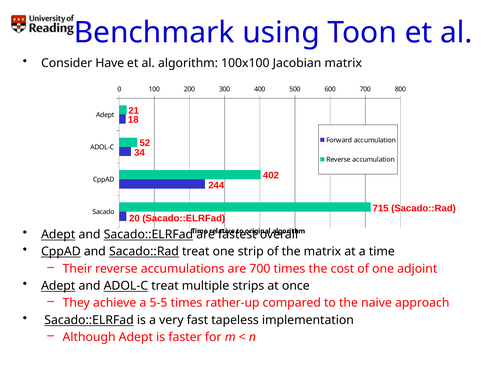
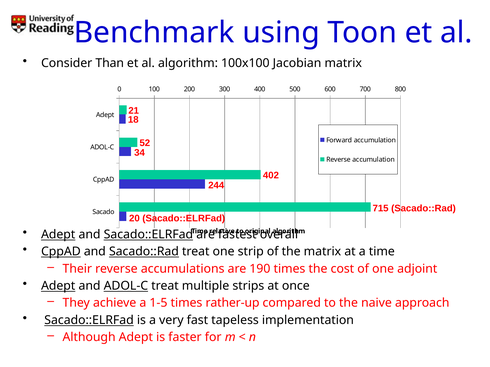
Have: Have -> Than (110, 63)
are 700: 700 -> 190 (260, 269)
5-5: 5-5 -> 1-5 (158, 303)
